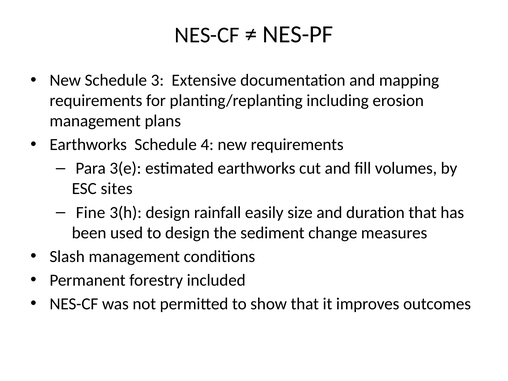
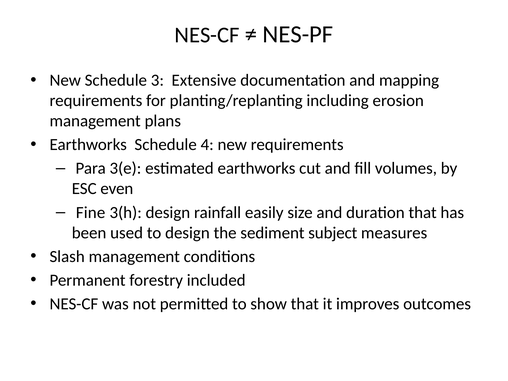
sites: sites -> even (117, 189)
change: change -> subject (333, 233)
